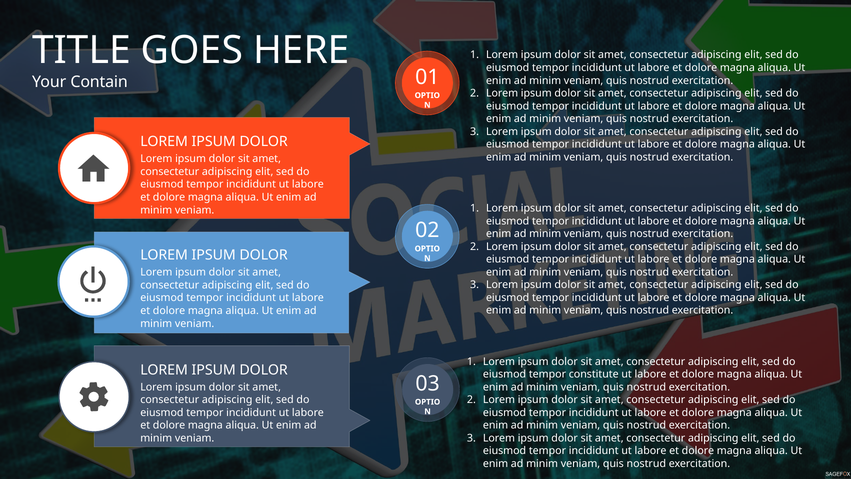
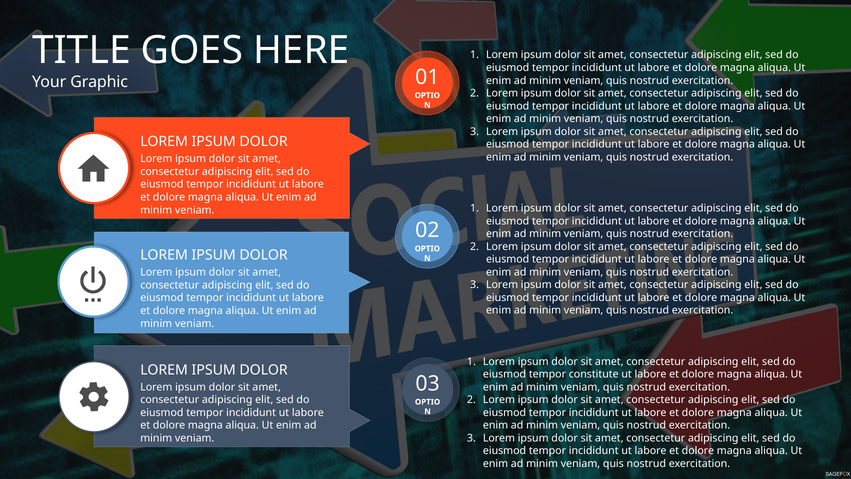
Contain: Contain -> Graphic (99, 82)
